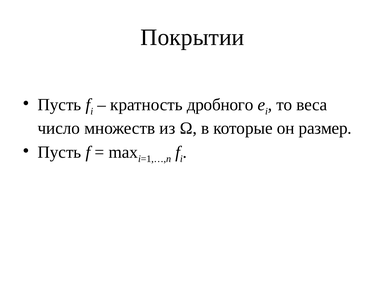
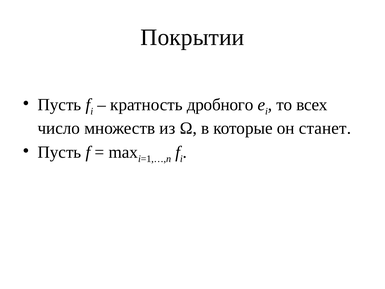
веса: веса -> всех (312, 105)
размер: размер -> станет (325, 128)
